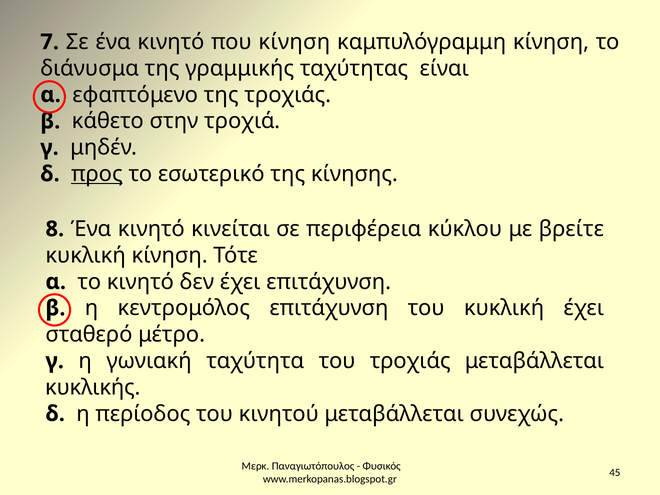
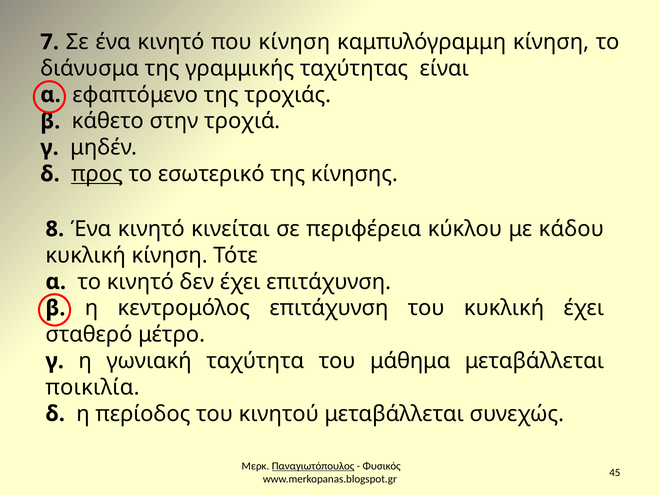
βρείτε: βρείτε -> κάδου (571, 229)
του τροχιάς: τροχιάς -> μάθημα (410, 361)
κυκλικής: κυκλικής -> ποικιλία (93, 387)
Παναγιωτόπουλος underline: none -> present (313, 466)
